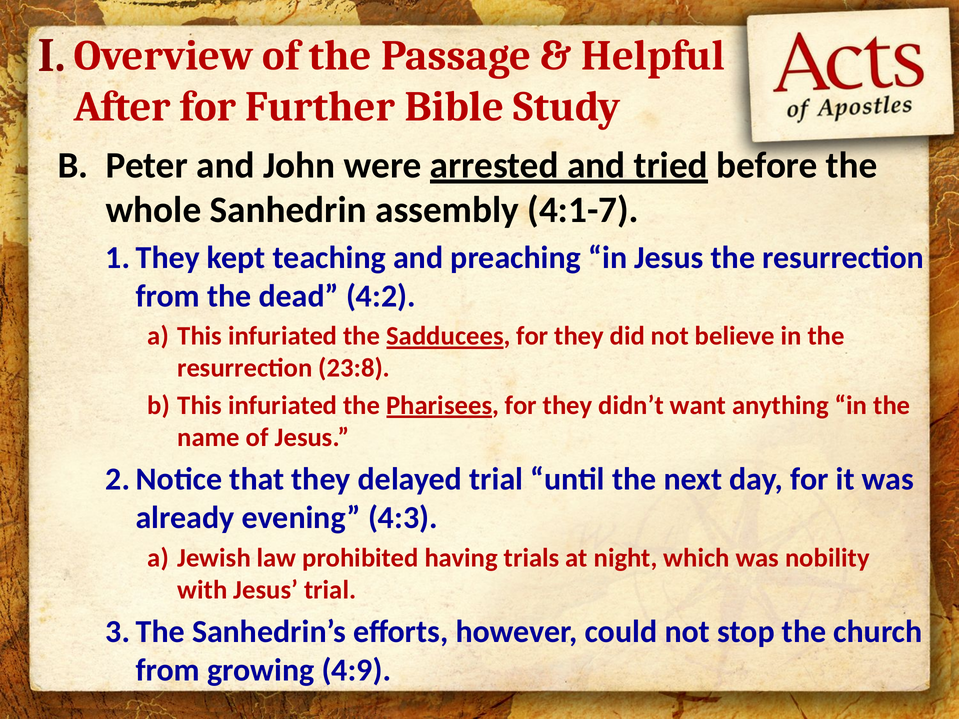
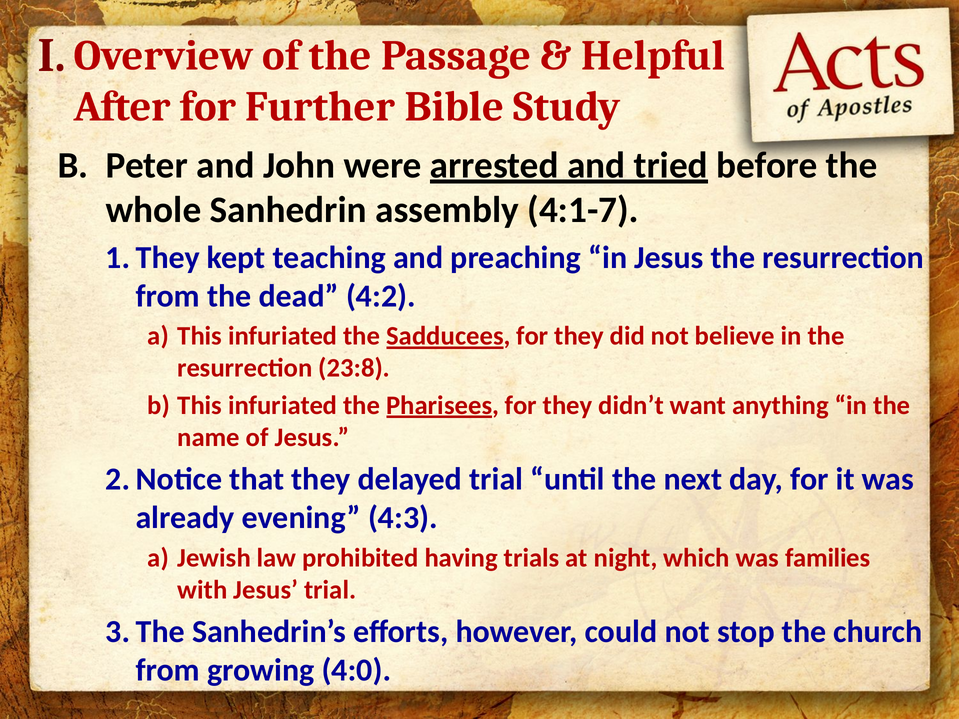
nobility: nobility -> families (828, 558)
4:9: 4:9 -> 4:0 (356, 670)
